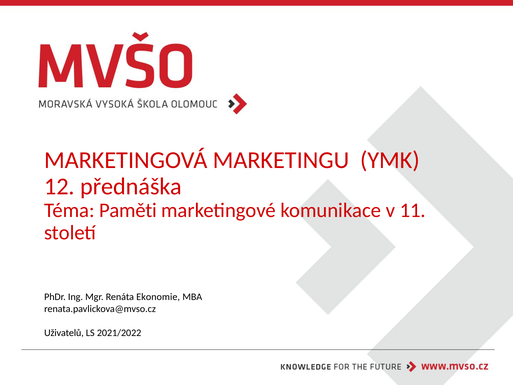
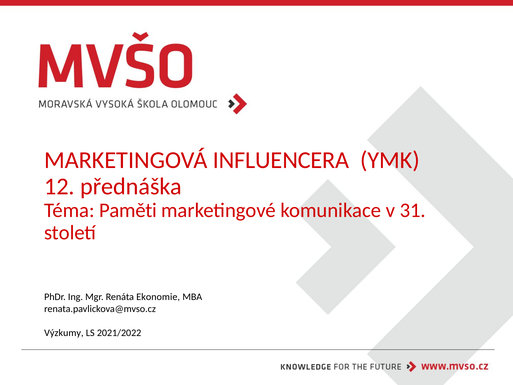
MARKETINGU: MARKETINGU -> INFLUENCERA (281, 160)
11: 11 -> 31 (413, 210)
Uživatelů: Uživatelů -> Výzkumy (64, 333)
